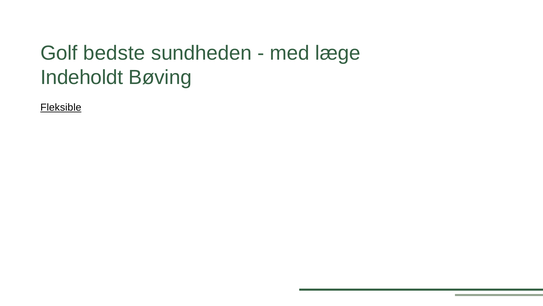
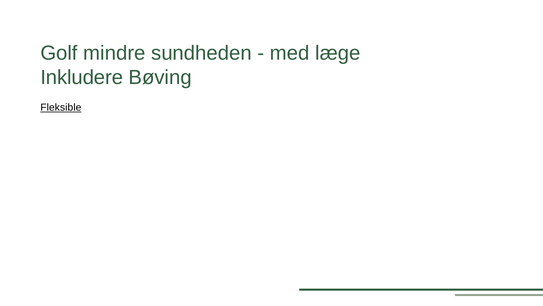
bedste: bedste -> mindre (114, 53)
Indeholdt: Indeholdt -> Inkludere (82, 77)
